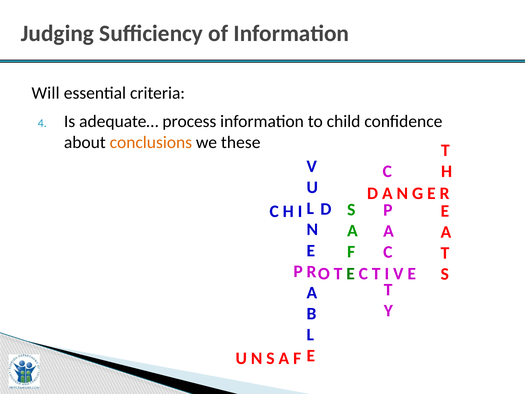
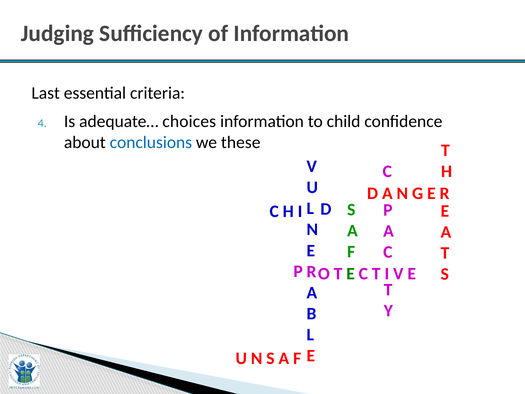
Will: Will -> Last (46, 93)
process: process -> choices (189, 121)
conclusions colour: orange -> blue (151, 142)
